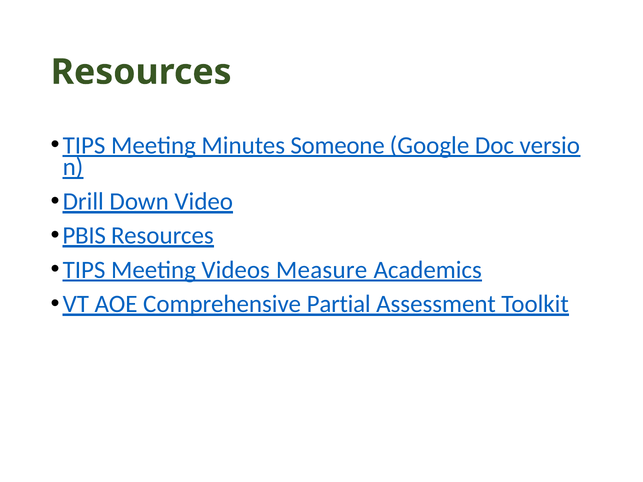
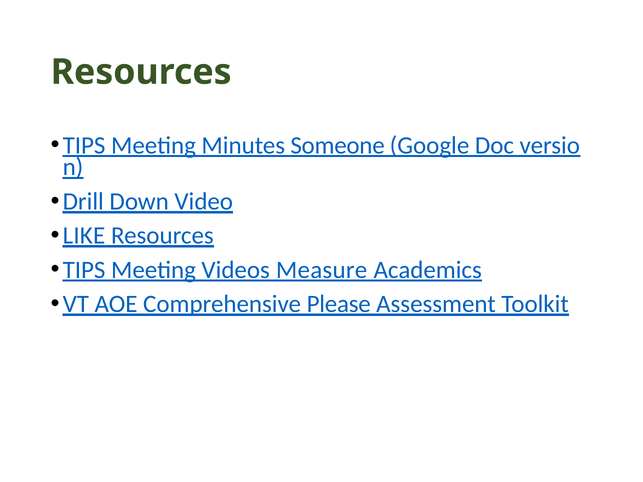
PBIS: PBIS -> LIKE (84, 236)
Partial: Partial -> Please (339, 304)
